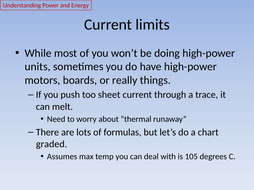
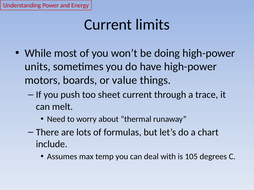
really: really -> value (125, 80)
graded: graded -> include (52, 144)
